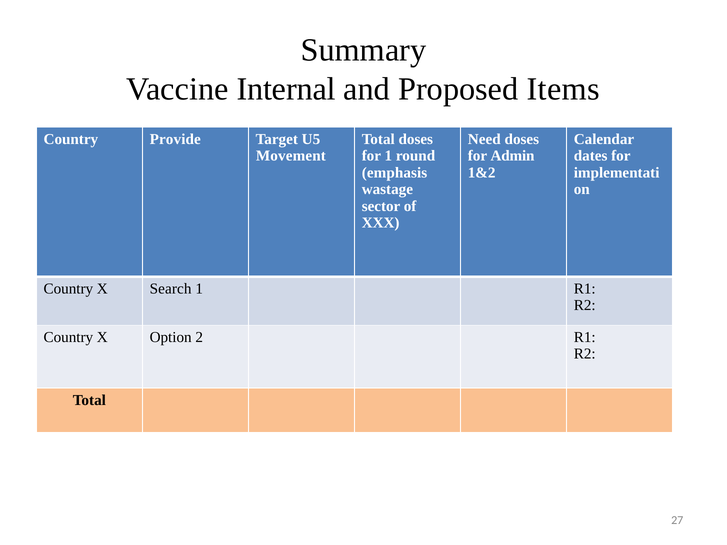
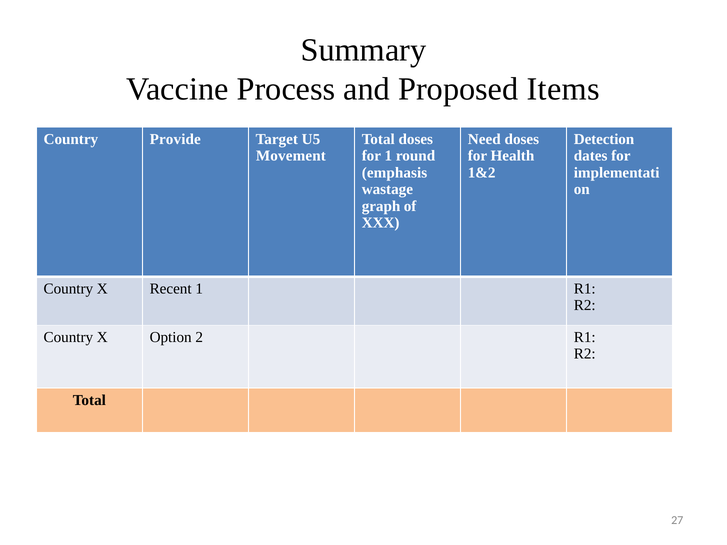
Internal: Internal -> Process (286, 89)
Calendar: Calendar -> Detection (604, 139)
Admin: Admin -> Health (512, 156)
sector: sector -> graph (381, 206)
Search: Search -> Recent (171, 289)
